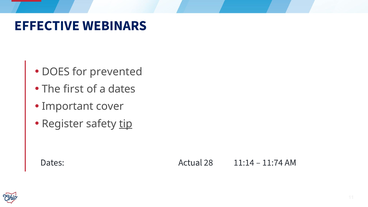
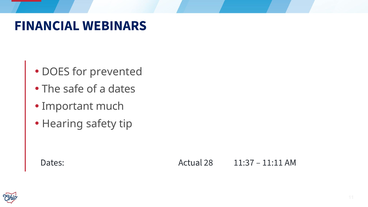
EFFECTIVE: EFFECTIVE -> FINANCIAL (47, 26)
first: first -> safe (74, 89)
cover: cover -> much (110, 106)
Register: Register -> Hearing (62, 124)
tip underline: present -> none (126, 124)
11:14: 11:14 -> 11:37 (244, 163)
11:74: 11:74 -> 11:11 (273, 163)
